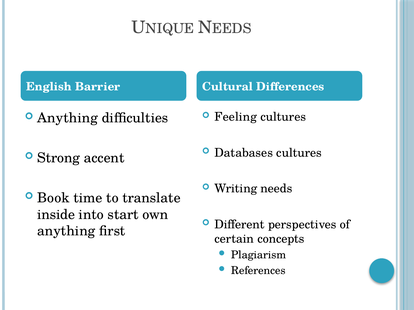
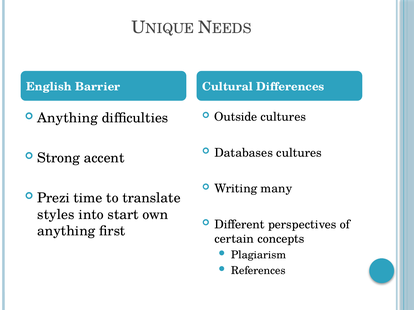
Feeling: Feeling -> Outside (236, 117)
needs: needs -> many (276, 189)
Book: Book -> Prezi (54, 198)
inside: inside -> styles (56, 215)
